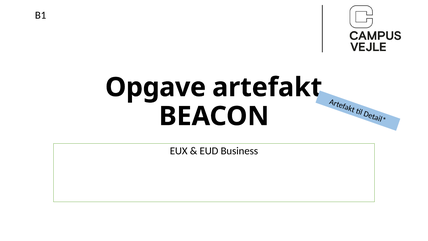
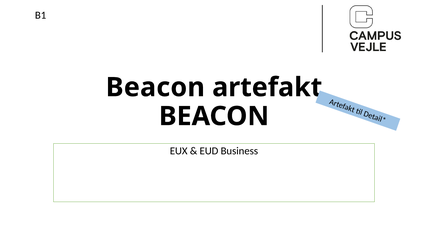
Opgave: Opgave -> Beacon (155, 87)
